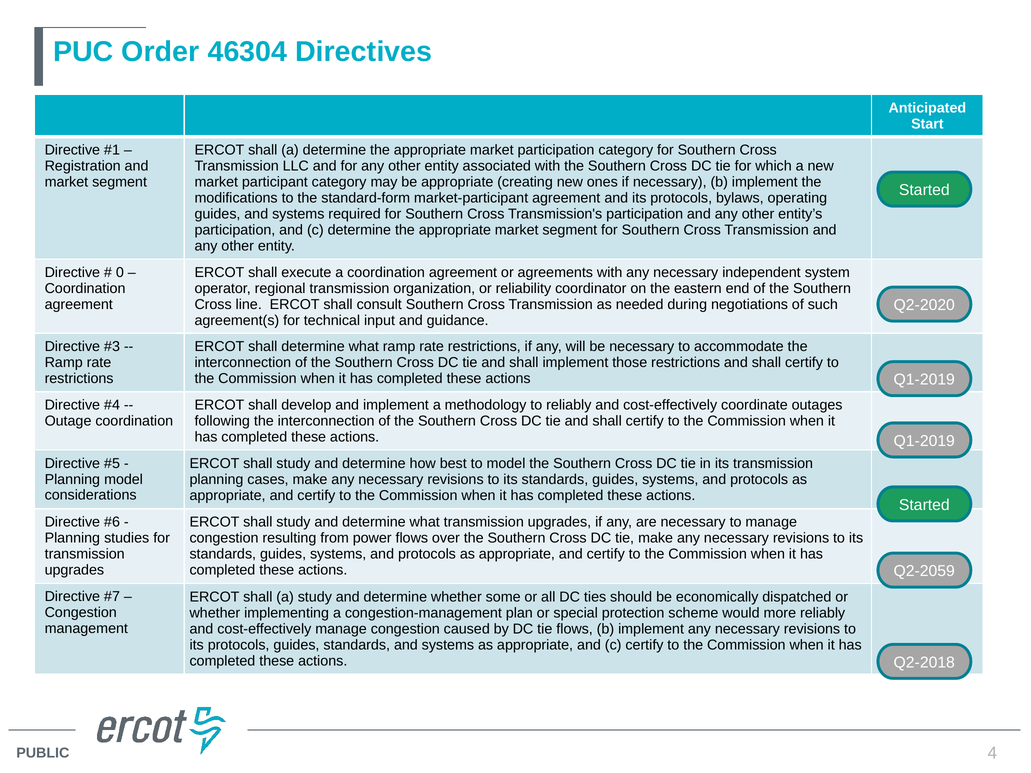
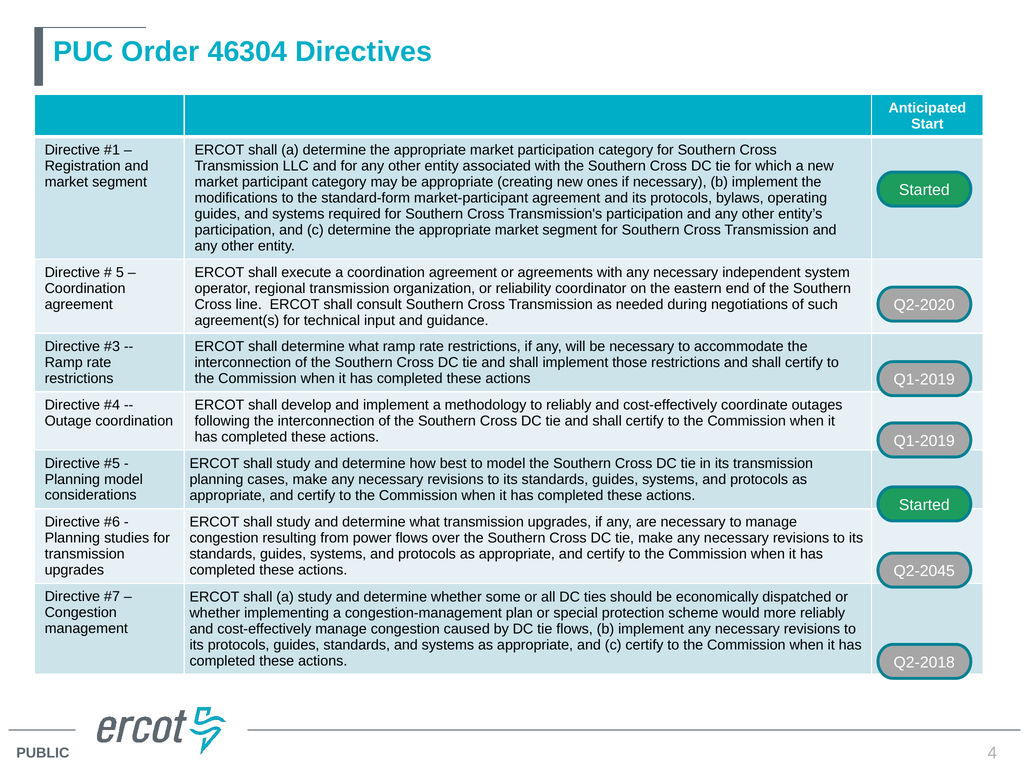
0: 0 -> 5 (120, 272)
Q2-2059: Q2-2059 -> Q2-2045 (924, 571)
